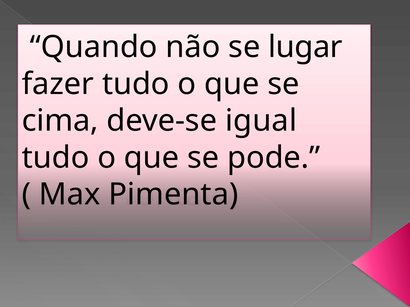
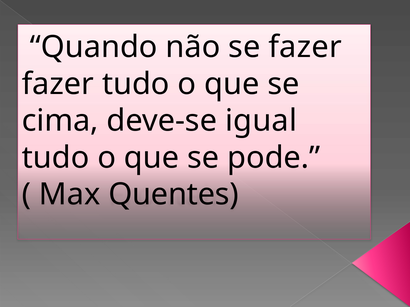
se lugar: lugar -> fazer (305, 47)
Pimenta: Pimenta -> Quentes (174, 195)
